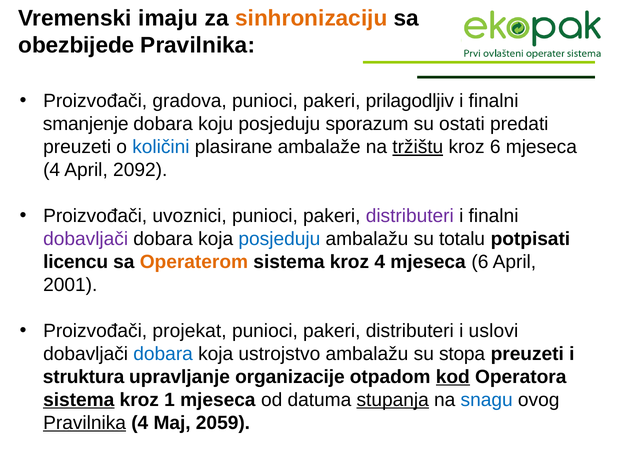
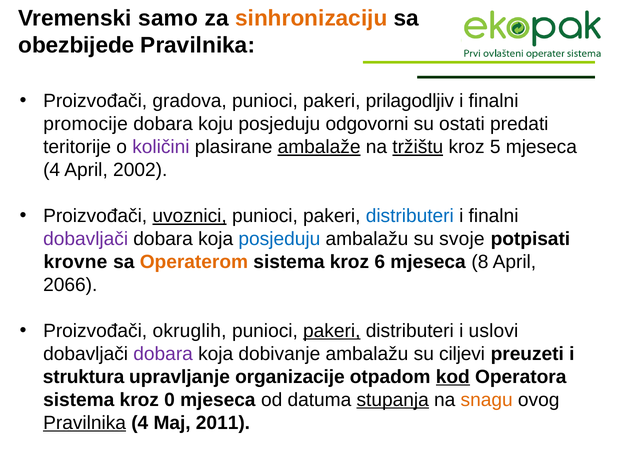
imaju: imaju -> samo (168, 18)
smanjenje: smanjenje -> promocije (86, 124)
sporazum: sporazum -> odgovorni (367, 124)
preuzeti: preuzeti -> teritorije (77, 147)
količini colour: blue -> purple (161, 147)
ambalaže underline: none -> present (319, 147)
kroz 6: 6 -> 5 (495, 147)
2092: 2092 -> 2002 (140, 170)
uvoznici underline: none -> present (190, 216)
distributeri colour: purple -> blue (410, 216)
totalu: totalu -> svoje (462, 239)
licencu: licencu -> krovne (75, 262)
kroz 4: 4 -> 6 (380, 262)
mjeseca 6: 6 -> 8 (480, 262)
2001: 2001 -> 2066 (70, 285)
projekat: projekat -> okruglih (189, 331)
pakeri underline: none -> present (332, 331)
dobara colour: blue -> purple (163, 354)
ustrojstvo: ustrojstvo -> dobivanje (279, 354)
stopa: stopa -> ciljevi (462, 354)
sistema underline: present -> none (79, 400)
1: 1 -> 0 (170, 400)
snagu colour: blue -> orange (487, 400)
2059: 2059 -> 2011 (223, 423)
